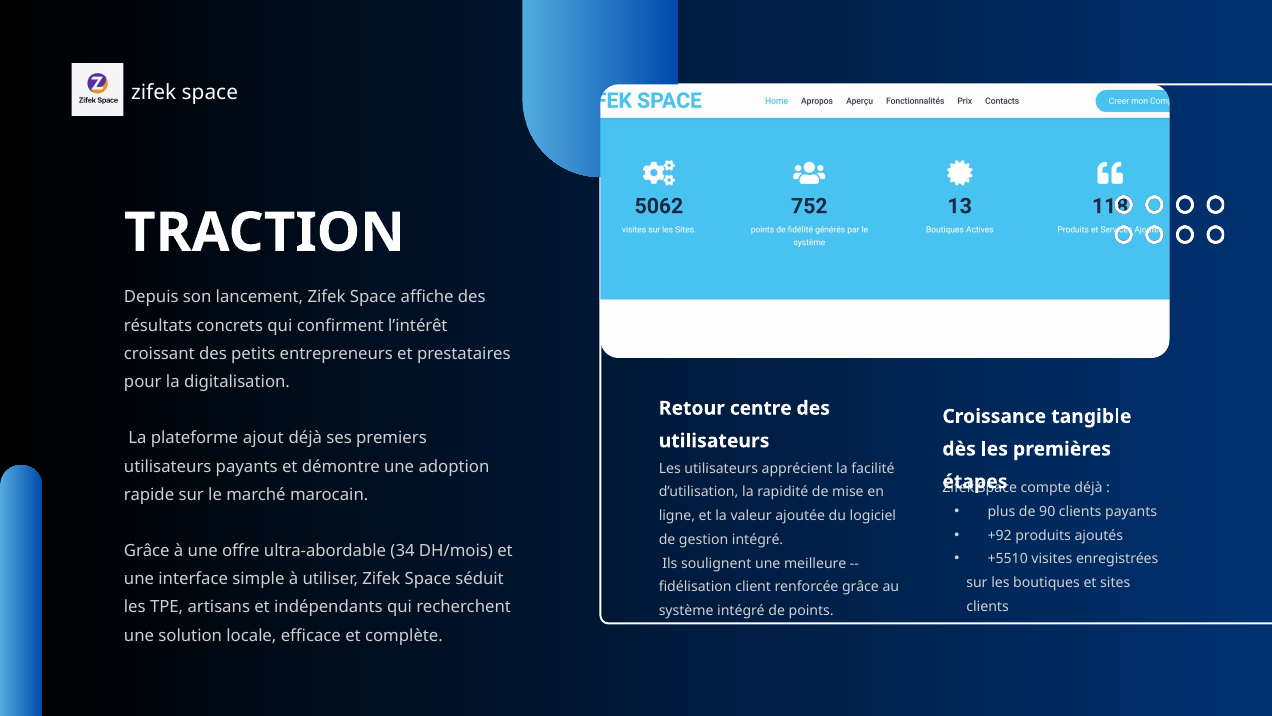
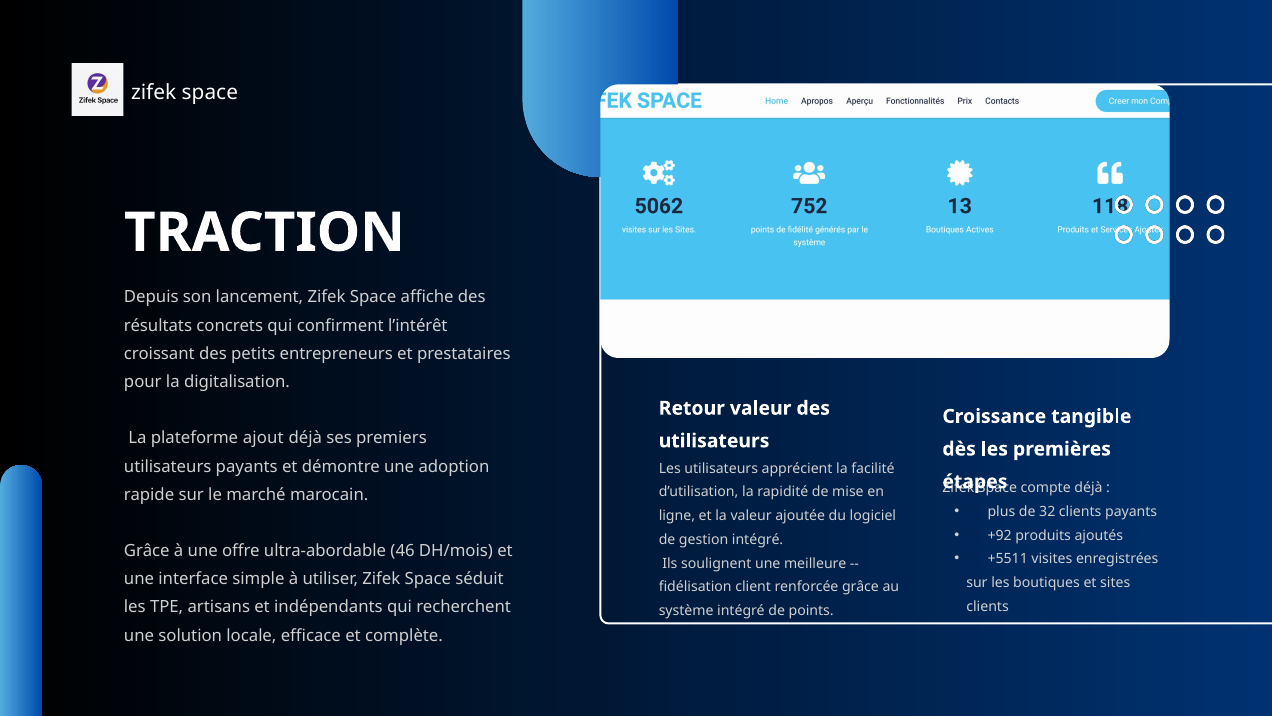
Retour centre: centre -> valeur (761, 408)
90: 90 -> 32 (1047, 511)
34: 34 -> 46 (403, 551)
+5510: +5510 -> +5511 (1008, 559)
